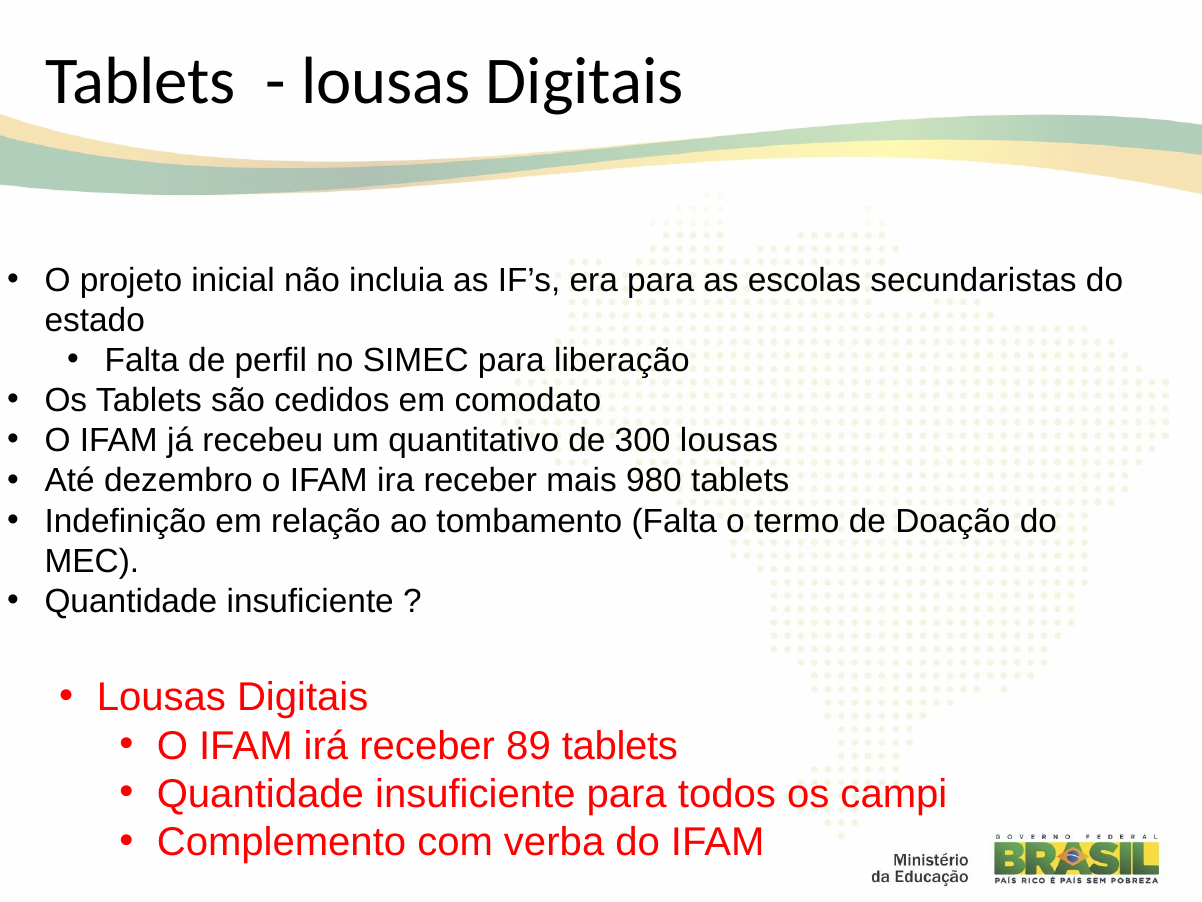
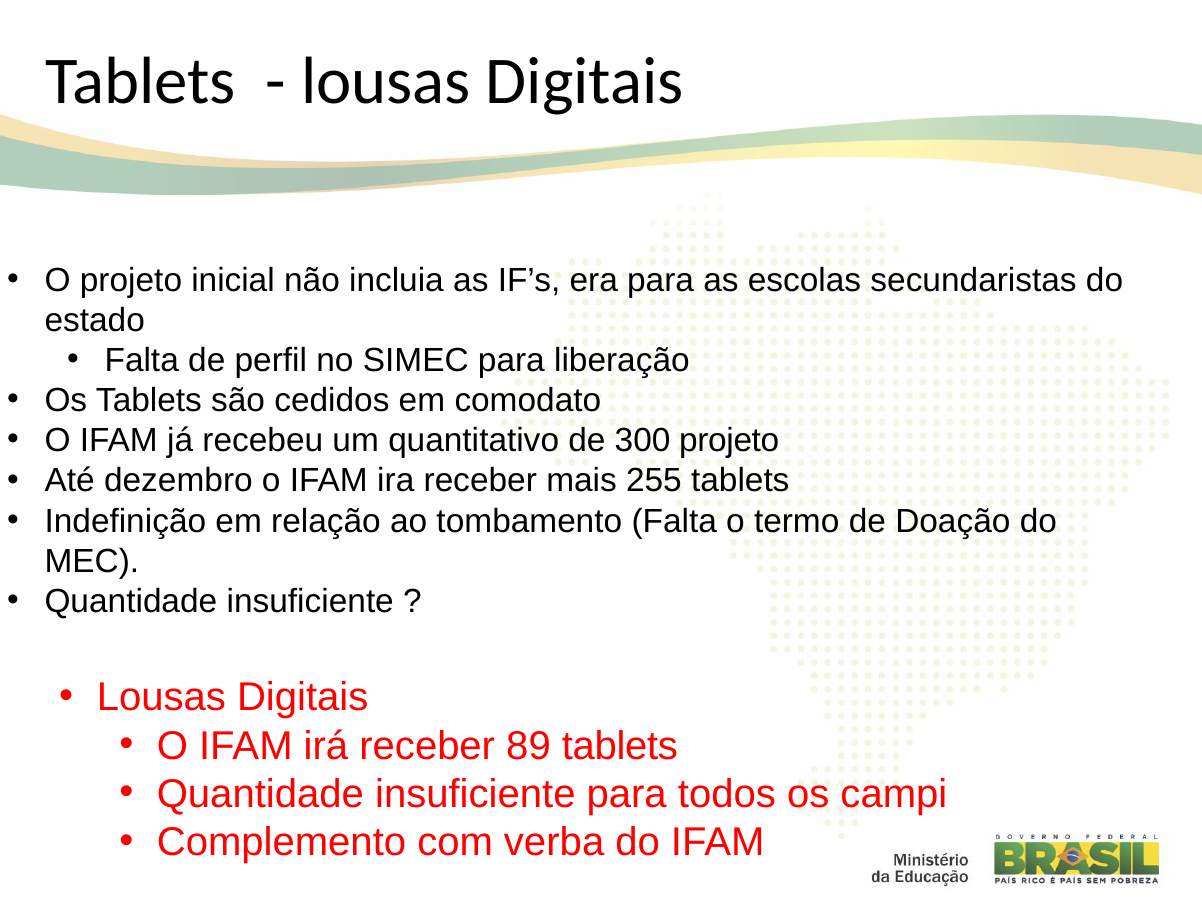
300 lousas: lousas -> projeto (729, 441)
980: 980 -> 255 (654, 481)
